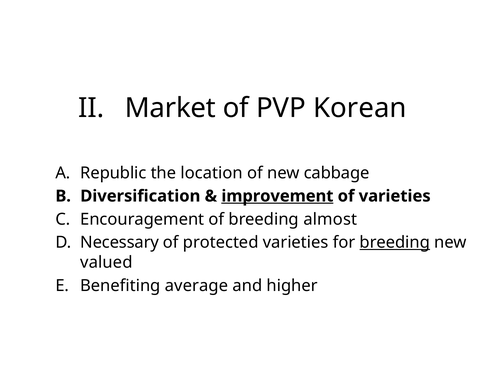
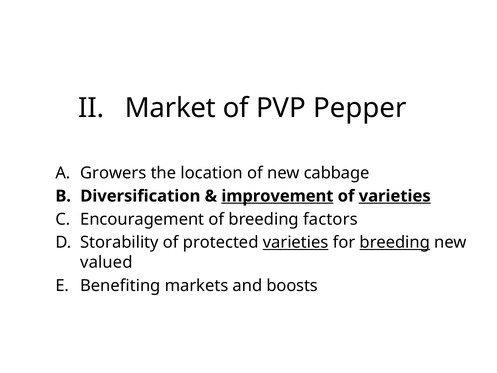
Korean: Korean -> Pepper (360, 108)
Republic: Republic -> Growers (113, 173)
varieties underline: none -> present (395, 196)
almost: almost -> factors (330, 219)
Necessary: Necessary -> Storability (119, 242)
varieties underline: none -> present (296, 242)
average: average -> markets (197, 285)
higher: higher -> boosts (292, 285)
